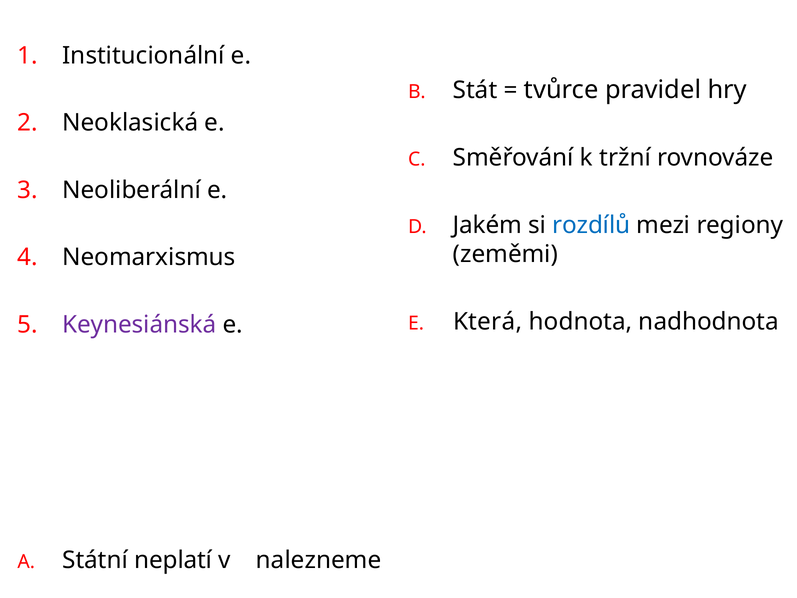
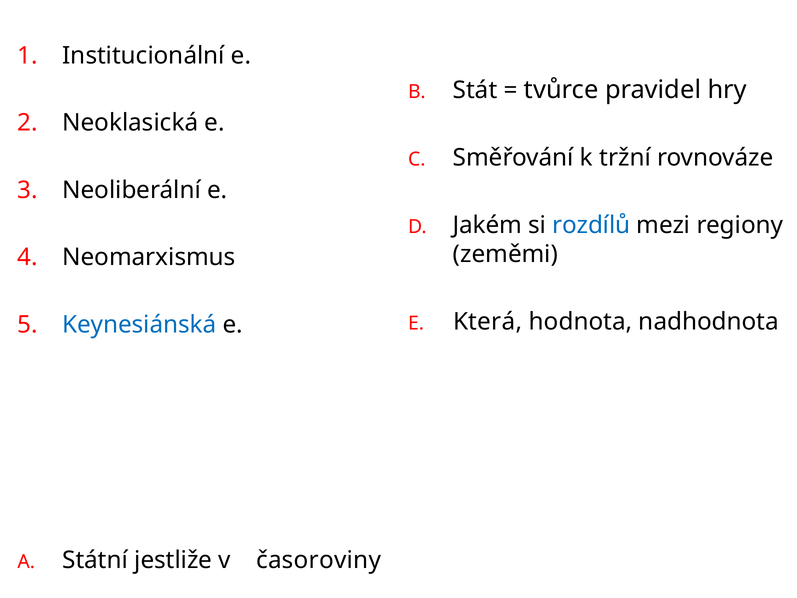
Keynesiánská colour: purple -> blue (139, 325)
neplatí: neplatí -> jestliže (173, 560)
nalezneme: nalezneme -> časoroviny (319, 560)
